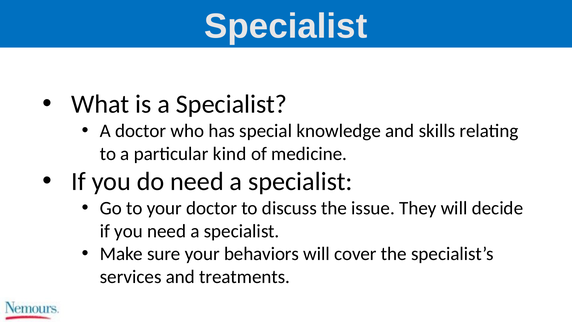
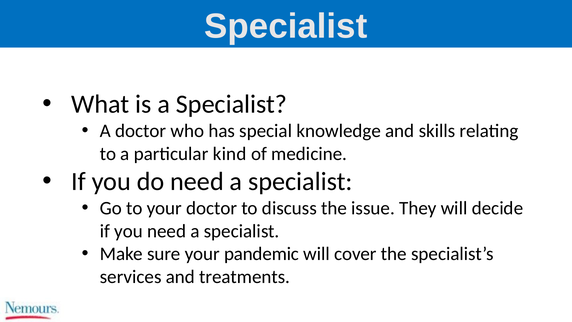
behaviors: behaviors -> pandemic (262, 254)
